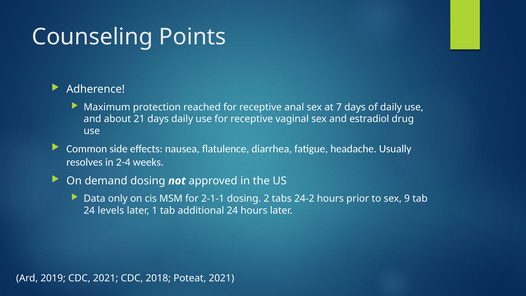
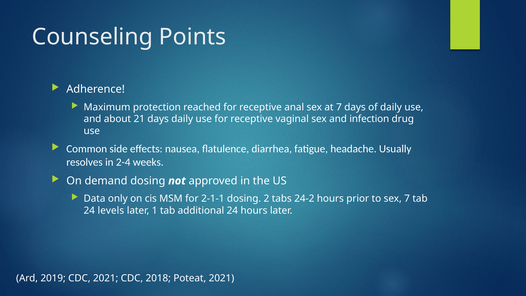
estradiol: estradiol -> infection (369, 119)
sex 9: 9 -> 7 (407, 199)
